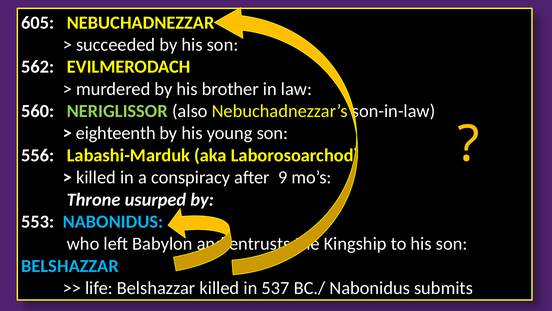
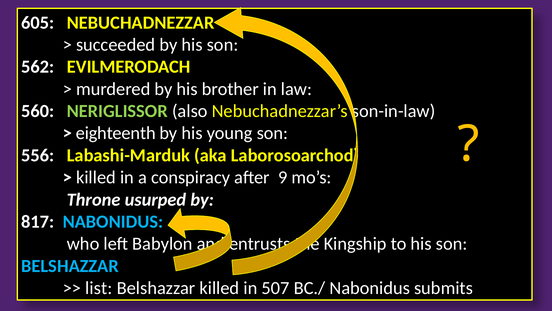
553: 553 -> 817 (38, 221)
life: life -> list (99, 288)
537: 537 -> 507 (276, 288)
